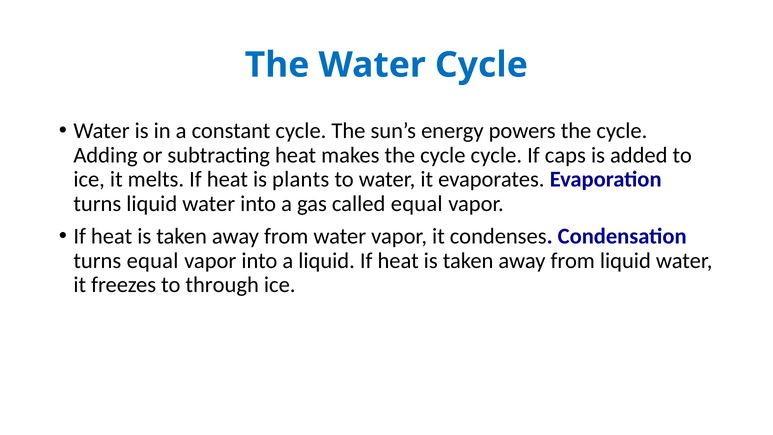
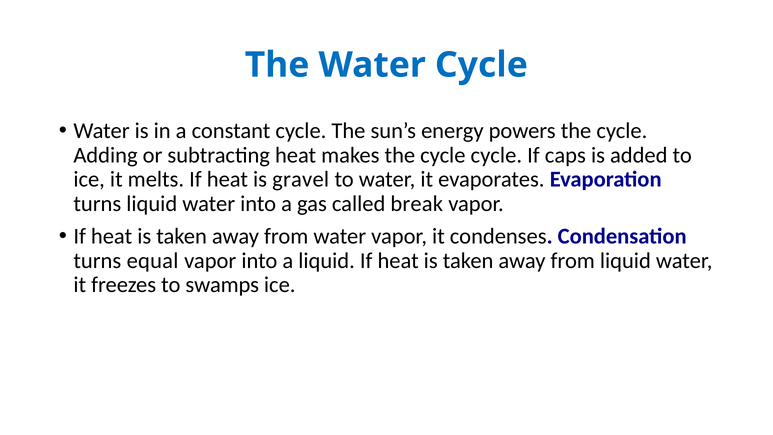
plants: plants -> gravel (301, 179)
called equal: equal -> break (417, 204)
through: through -> swamps (222, 285)
